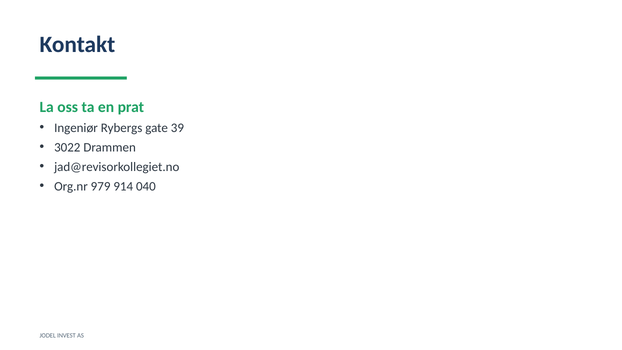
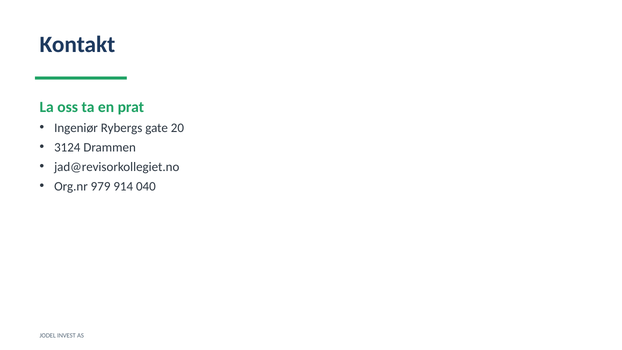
39: 39 -> 20 (177, 128)
3022: 3022 -> 3124 (67, 147)
